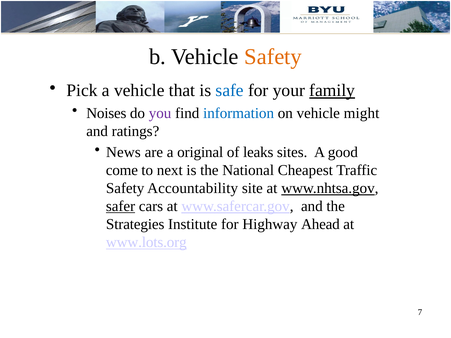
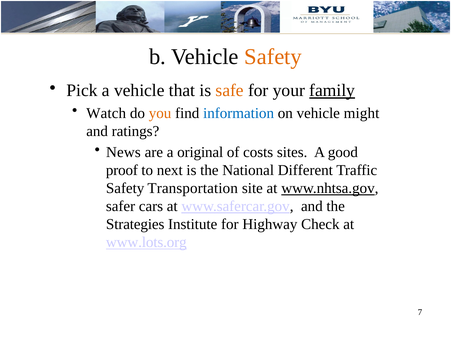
safe colour: blue -> orange (230, 91)
Noises: Noises -> Watch (106, 113)
you colour: purple -> orange (160, 113)
leaks: leaks -> costs (258, 152)
come: come -> proof (122, 170)
Cheapest: Cheapest -> Different (305, 170)
Accountability: Accountability -> Transportation (193, 188)
safer underline: present -> none (121, 206)
Ahead: Ahead -> Check (320, 224)
